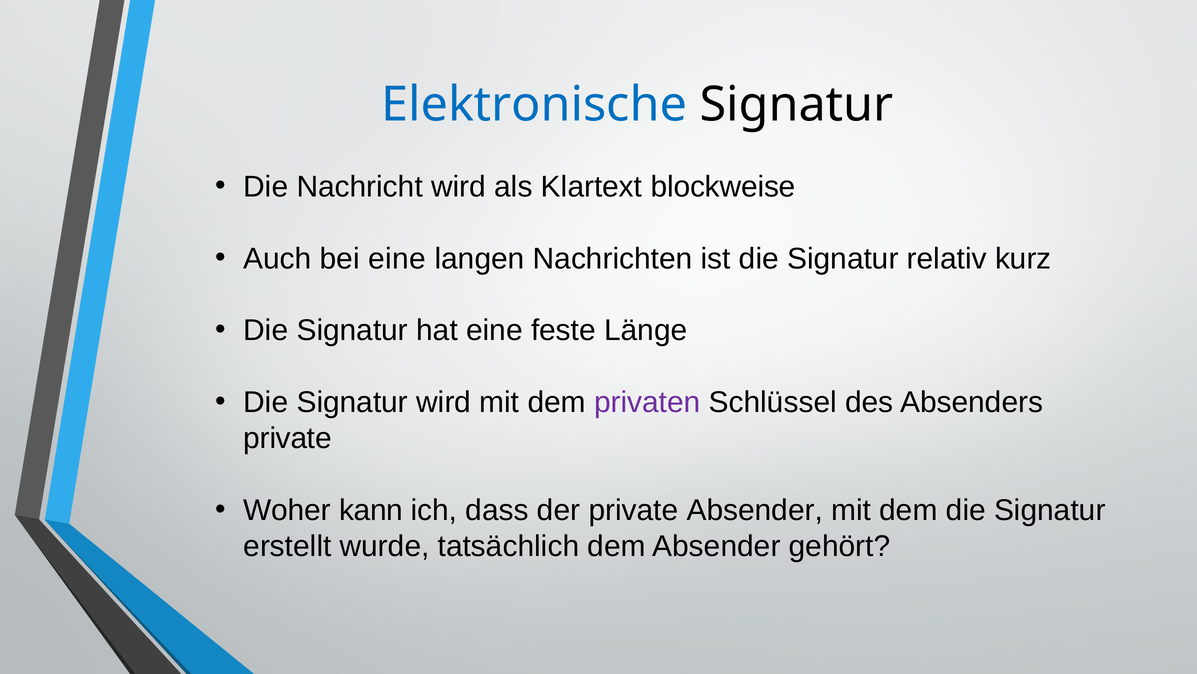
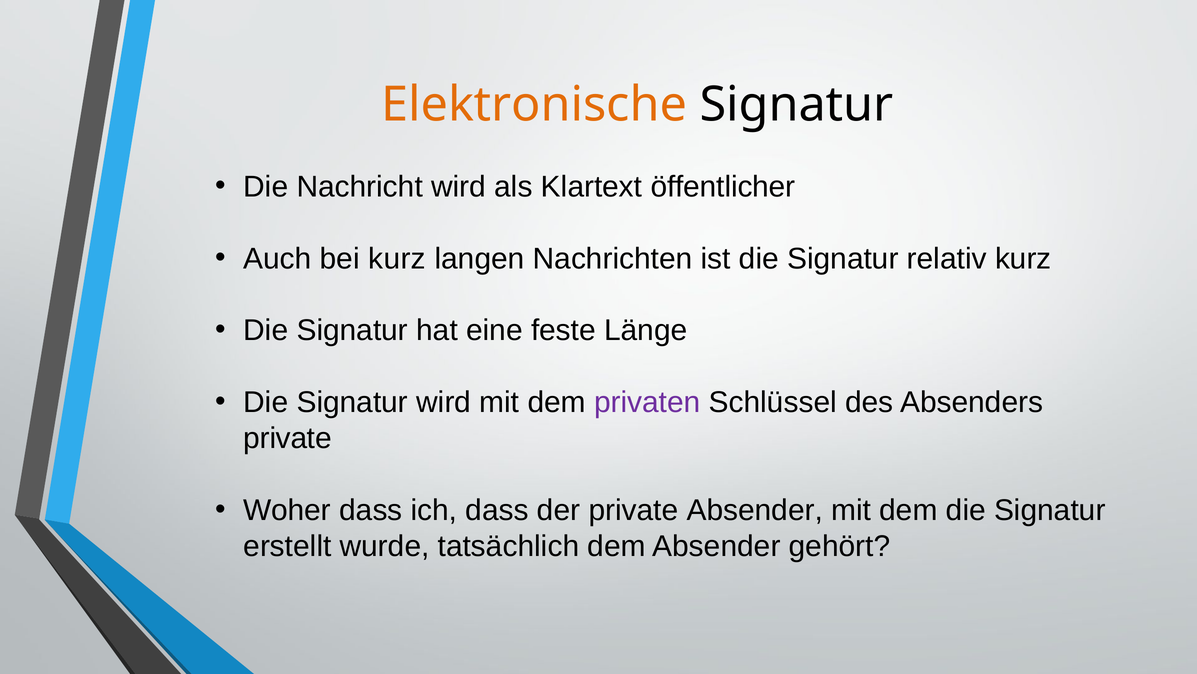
Elektronische colour: blue -> orange (534, 104)
blockweise: blockweise -> öffentlicher (723, 187)
bei eine: eine -> kurz (397, 258)
Woher kann: kann -> dass (371, 510)
